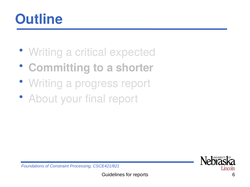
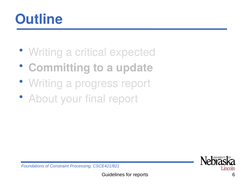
shorter: shorter -> update (135, 68)
